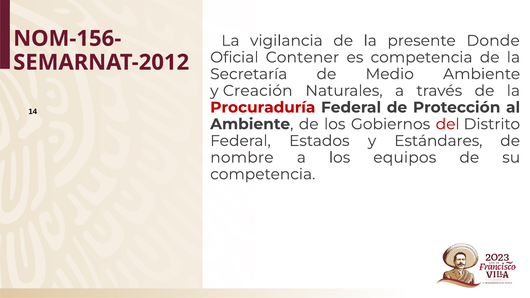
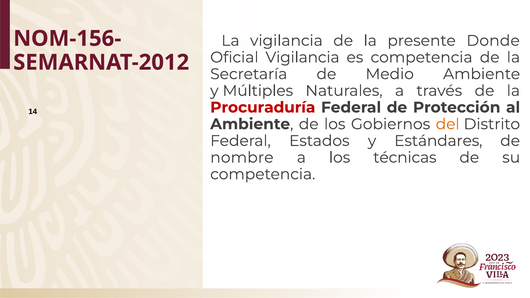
Oficial Contener: Contener -> Vigilancia (303, 57)
Creación: Creación -> Múltiples (258, 91)
del colour: red -> orange (448, 124)
equipos: equipos -> técnicas (405, 158)
